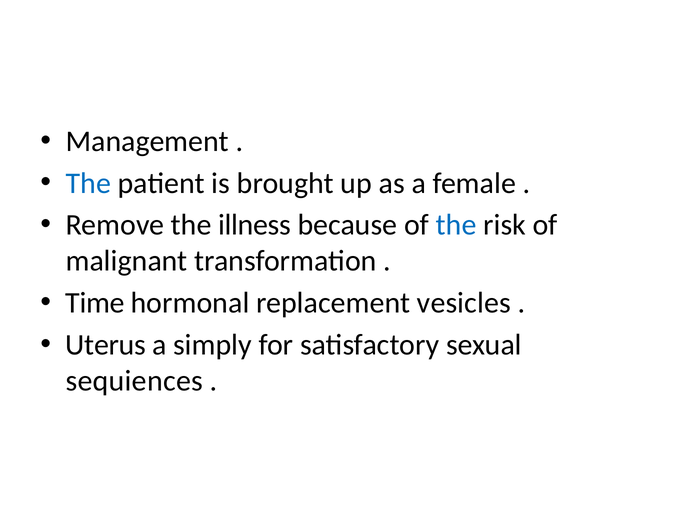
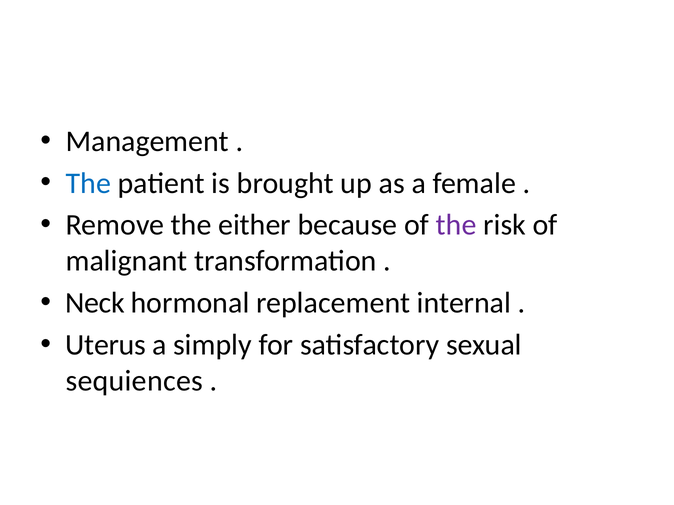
illness: illness -> either (255, 225)
the colour: blue -> purple (456, 225)
Time: Time -> Neck (95, 303)
vesicles: vesicles -> internal (464, 303)
